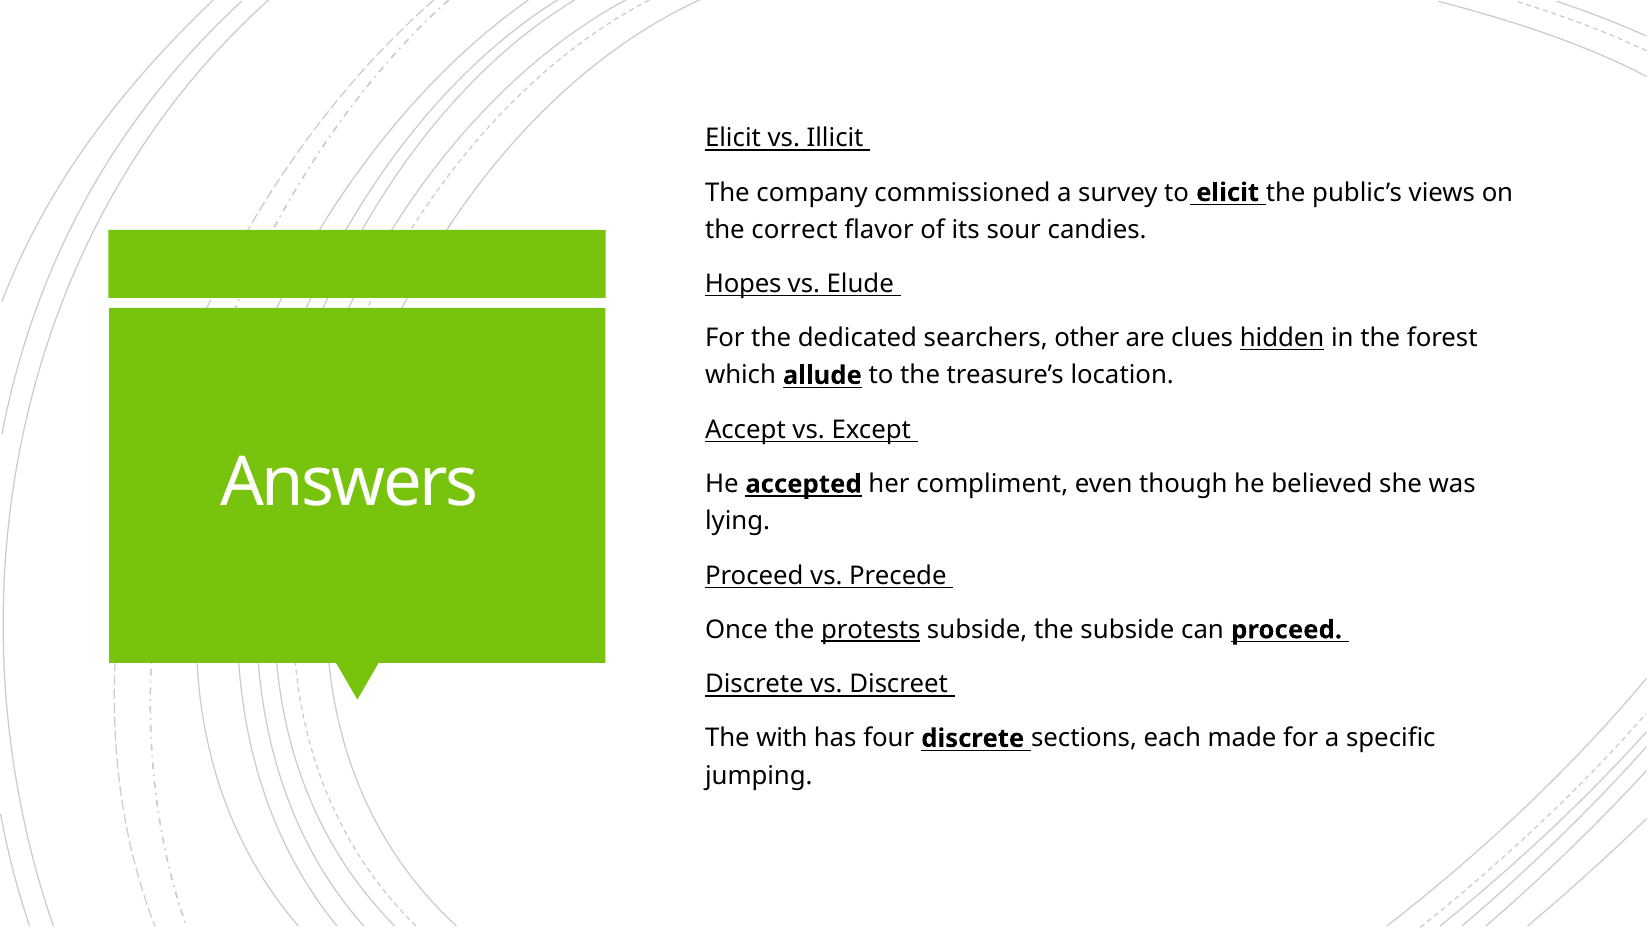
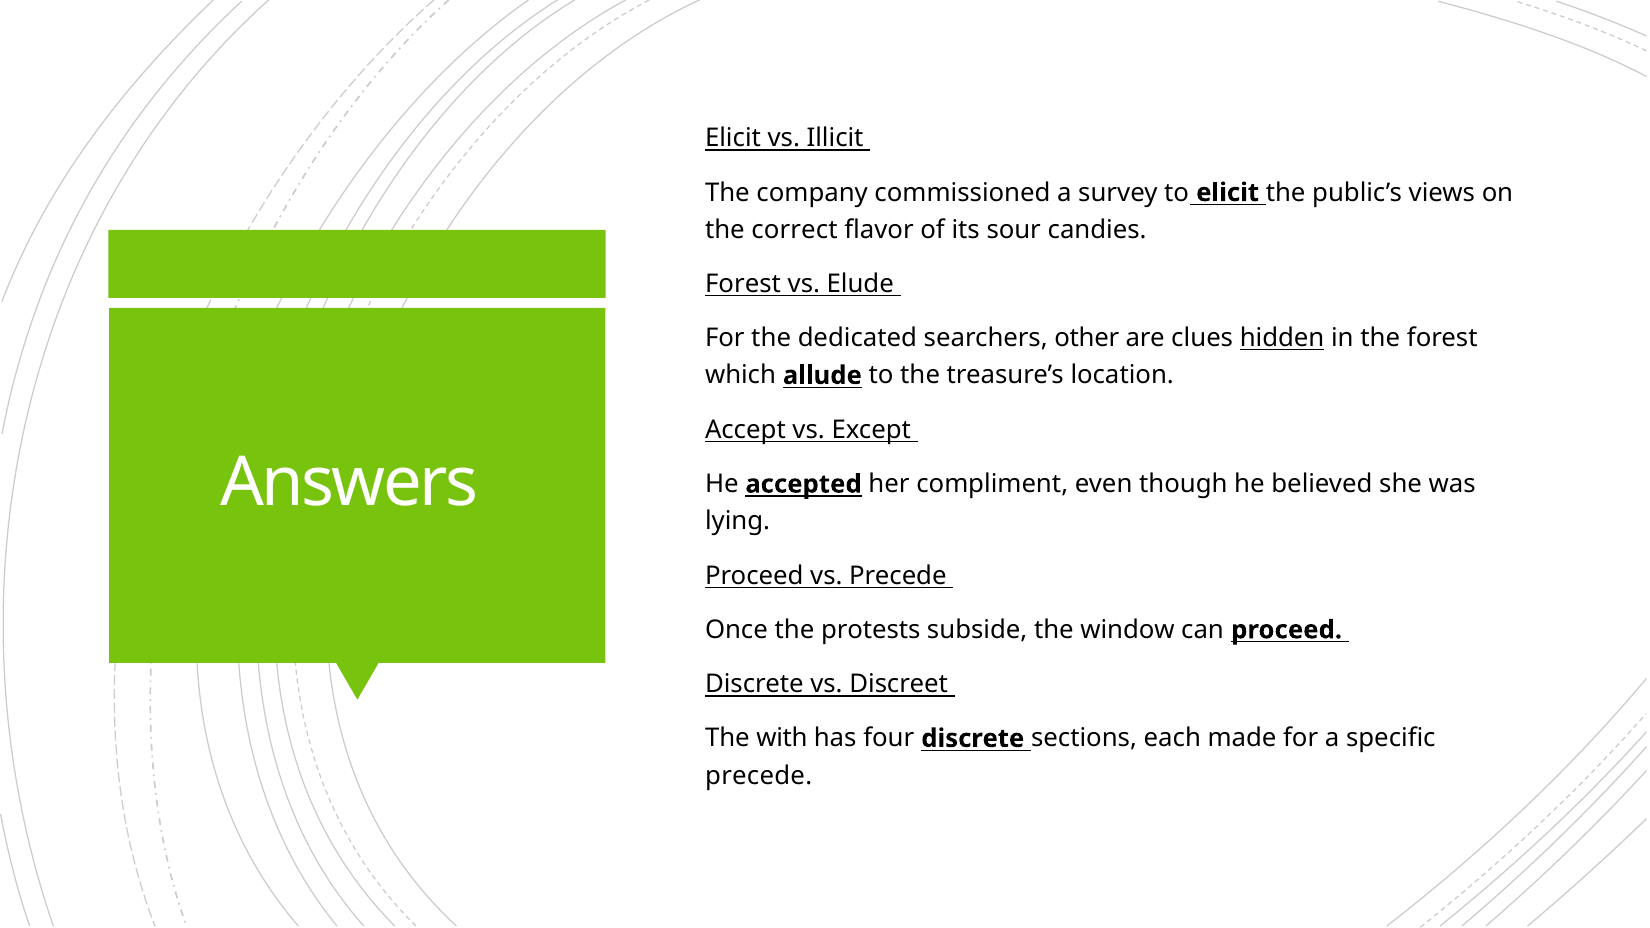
Hopes: Hopes -> Forest (743, 284)
protests underline: present -> none (871, 630)
the subside: subside -> window (1127, 630)
jumping: jumping -> precede (759, 776)
